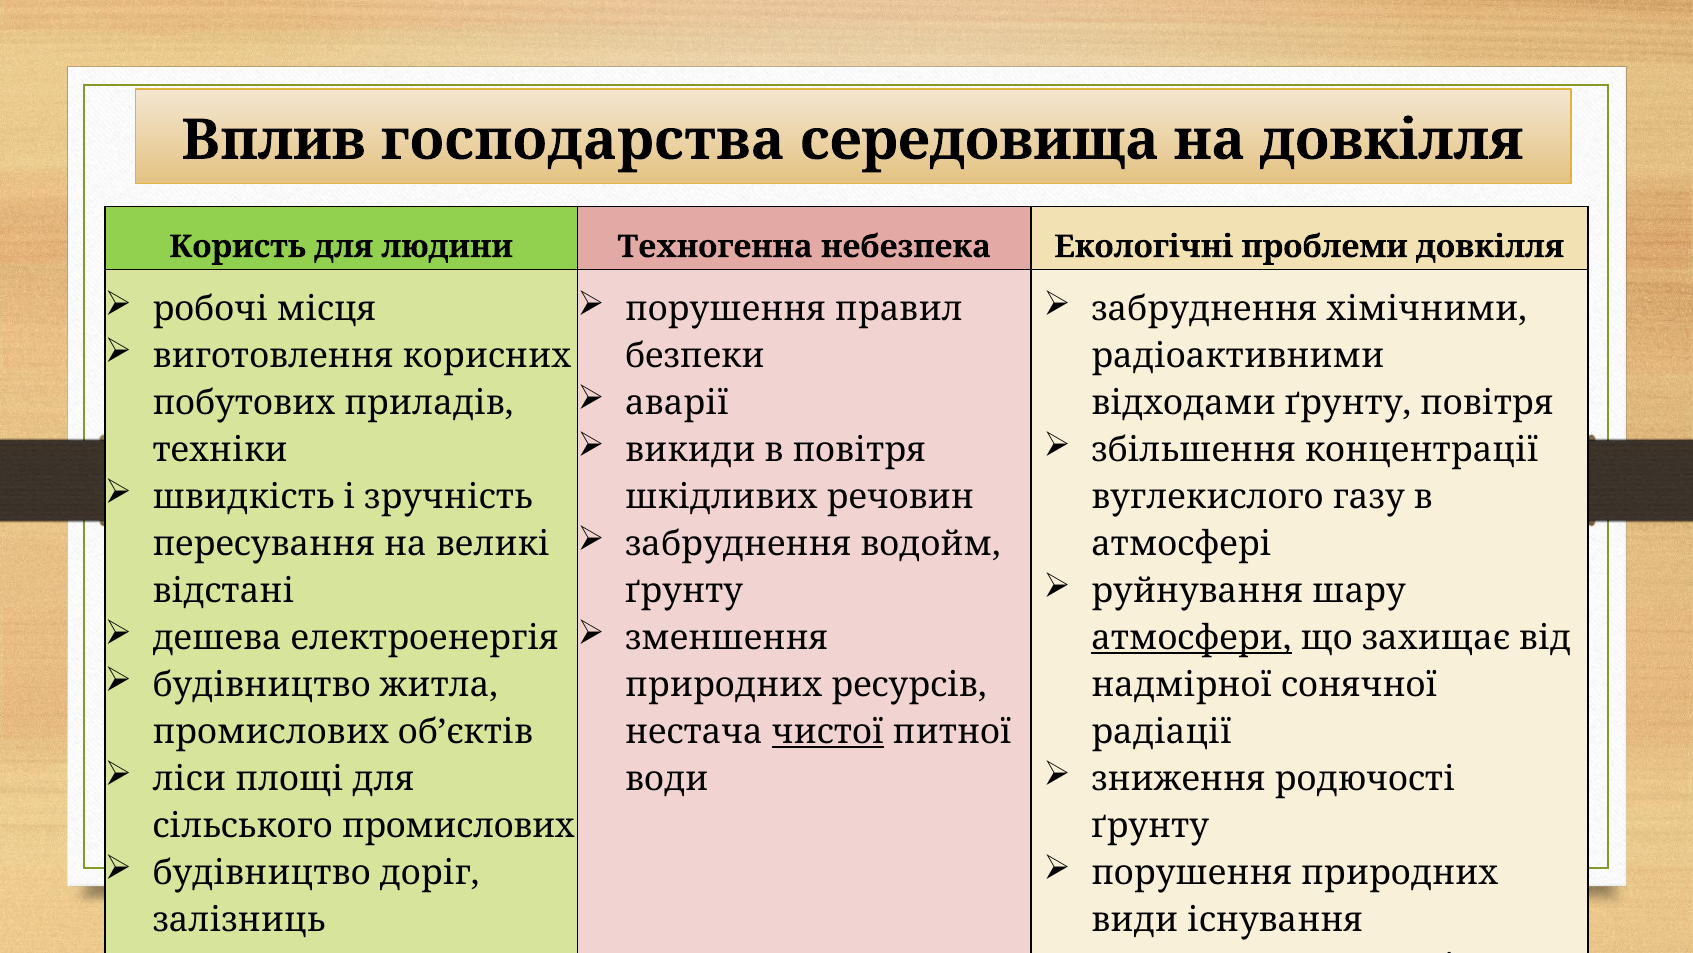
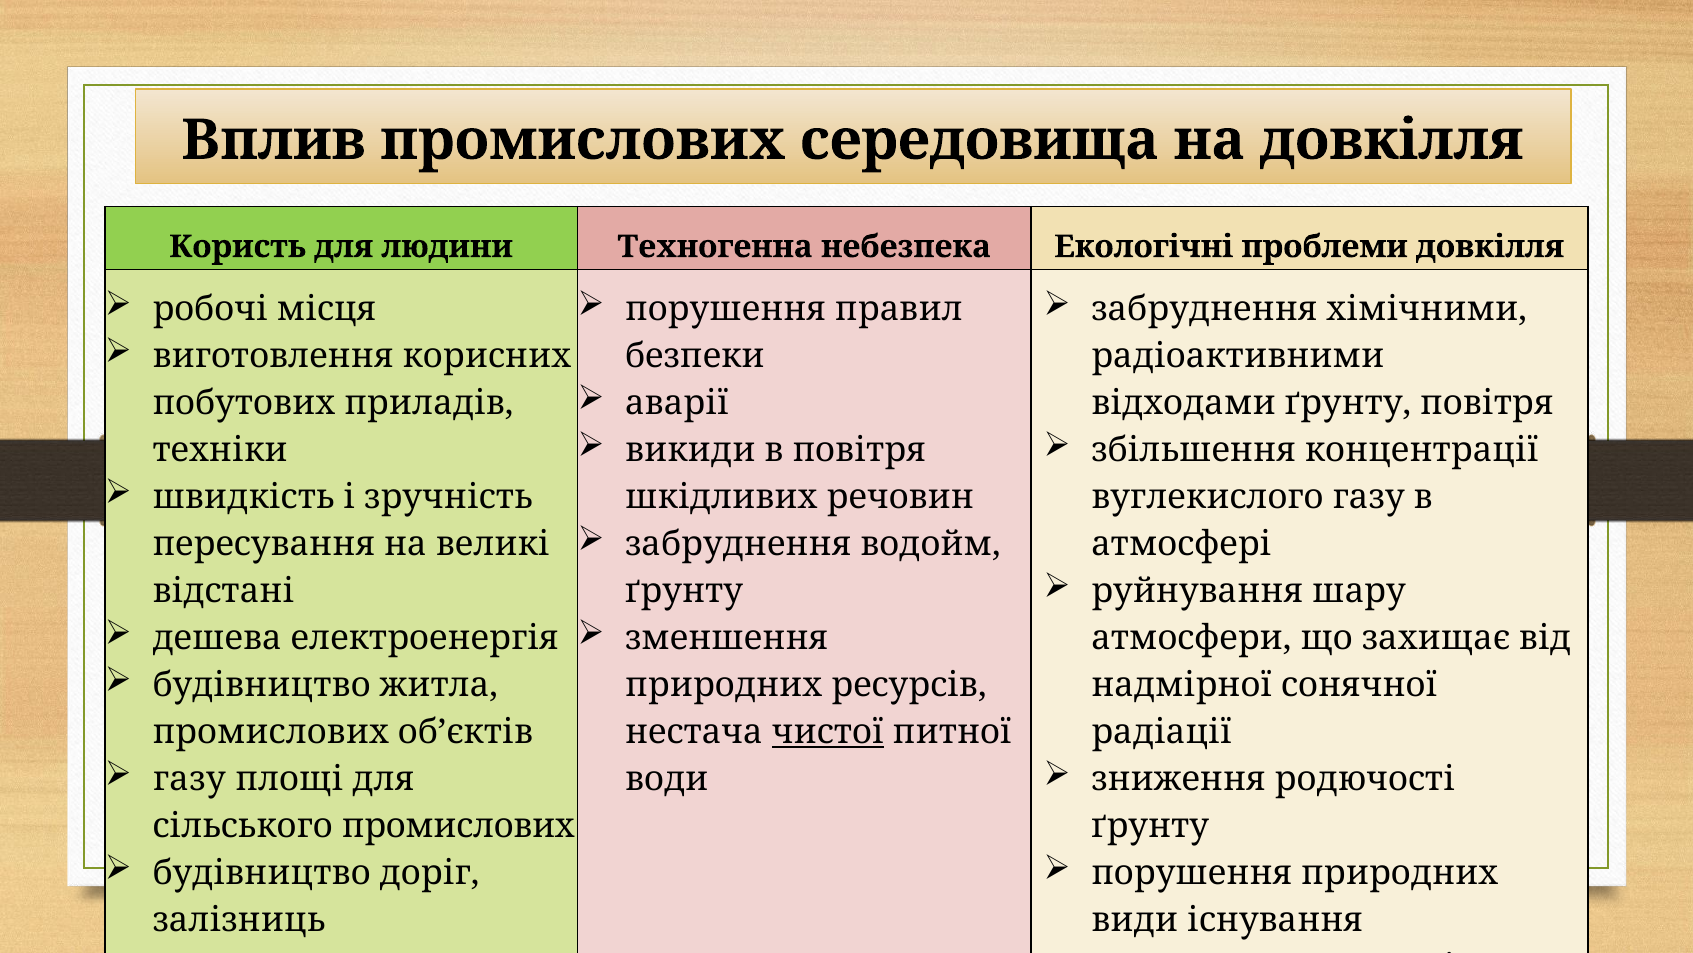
Вплив господарства: господарства -> промислових (583, 140)
атмосфери underline: present -> none (1191, 638)
ліси: ліси -> газу (189, 778)
